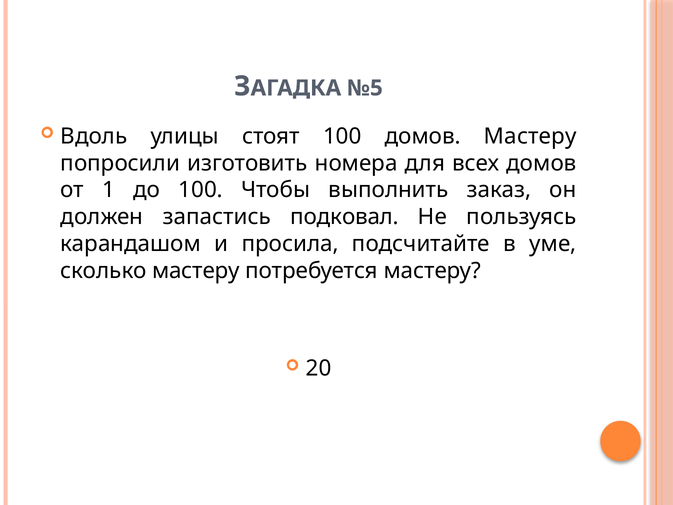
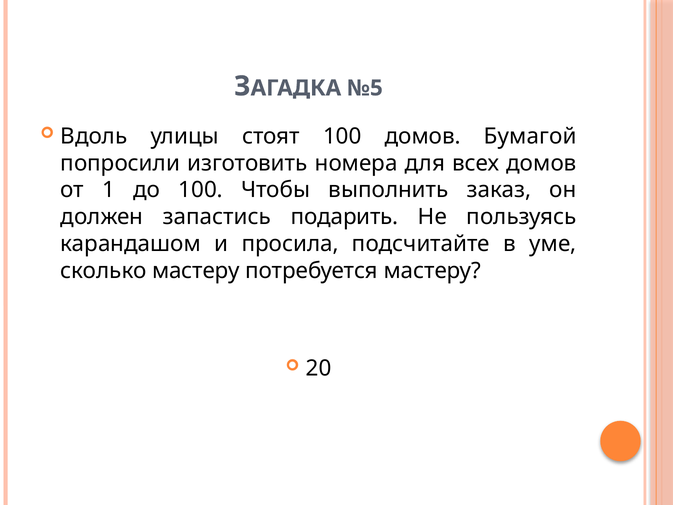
домов Мастеру: Мастеру -> Бумагой (530, 136)
подковал: подковал -> подарить (345, 217)
